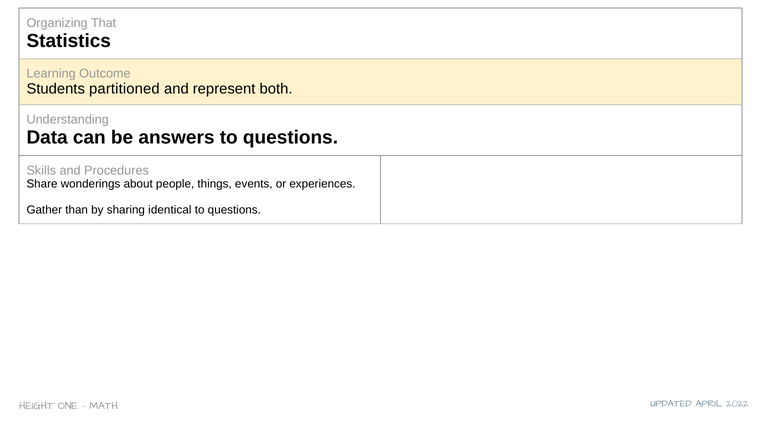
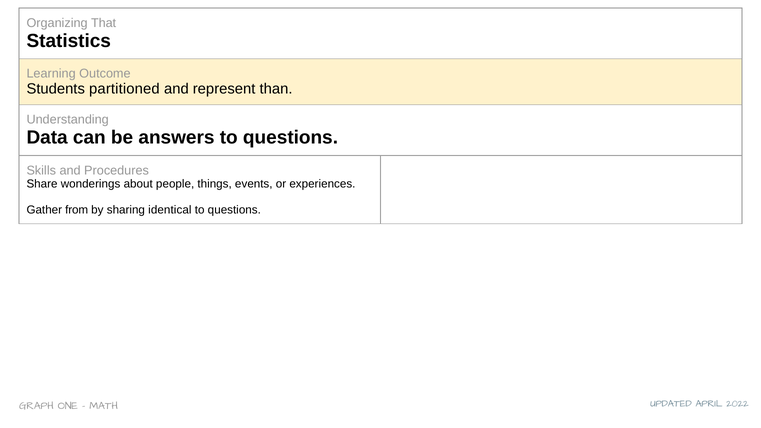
both: both -> than (276, 89)
than: than -> from (77, 210)
HEIGHT: HEIGHT -> GRAPH (36, 406)
